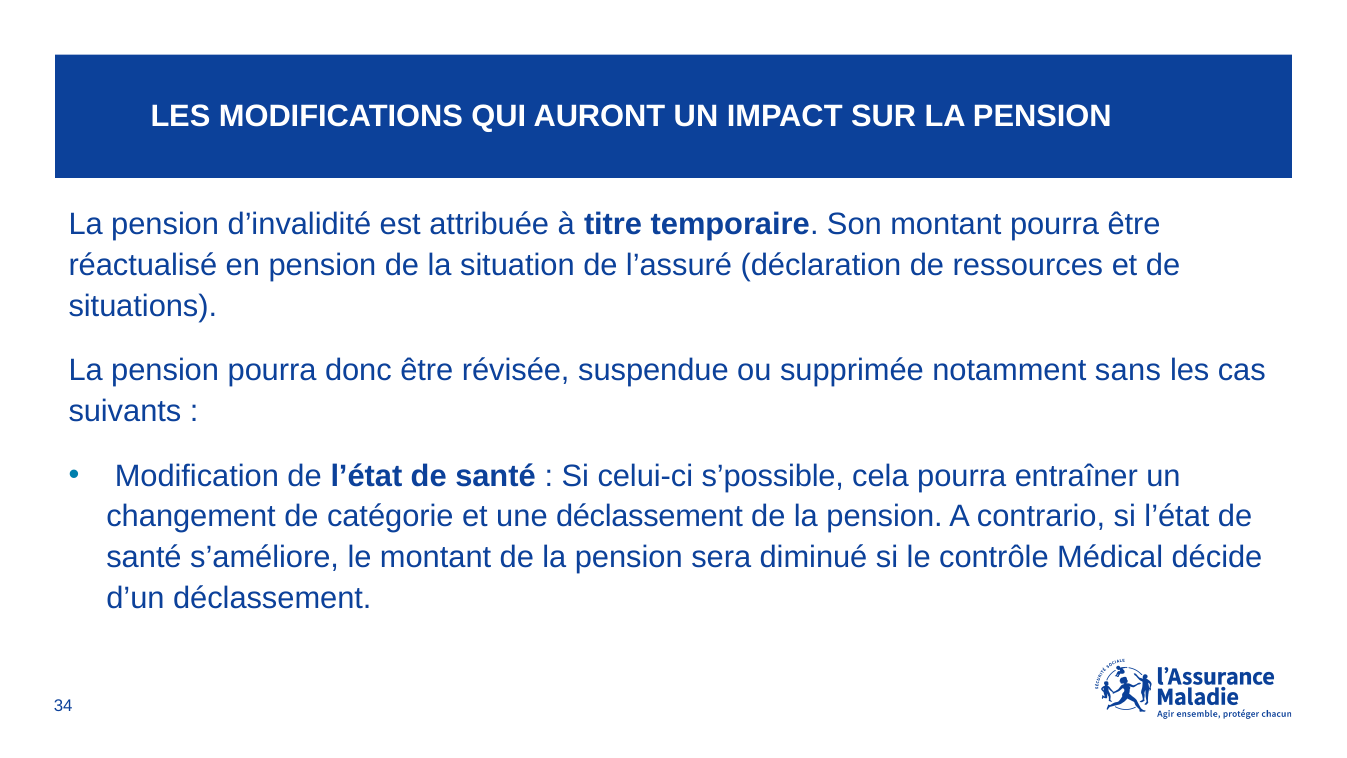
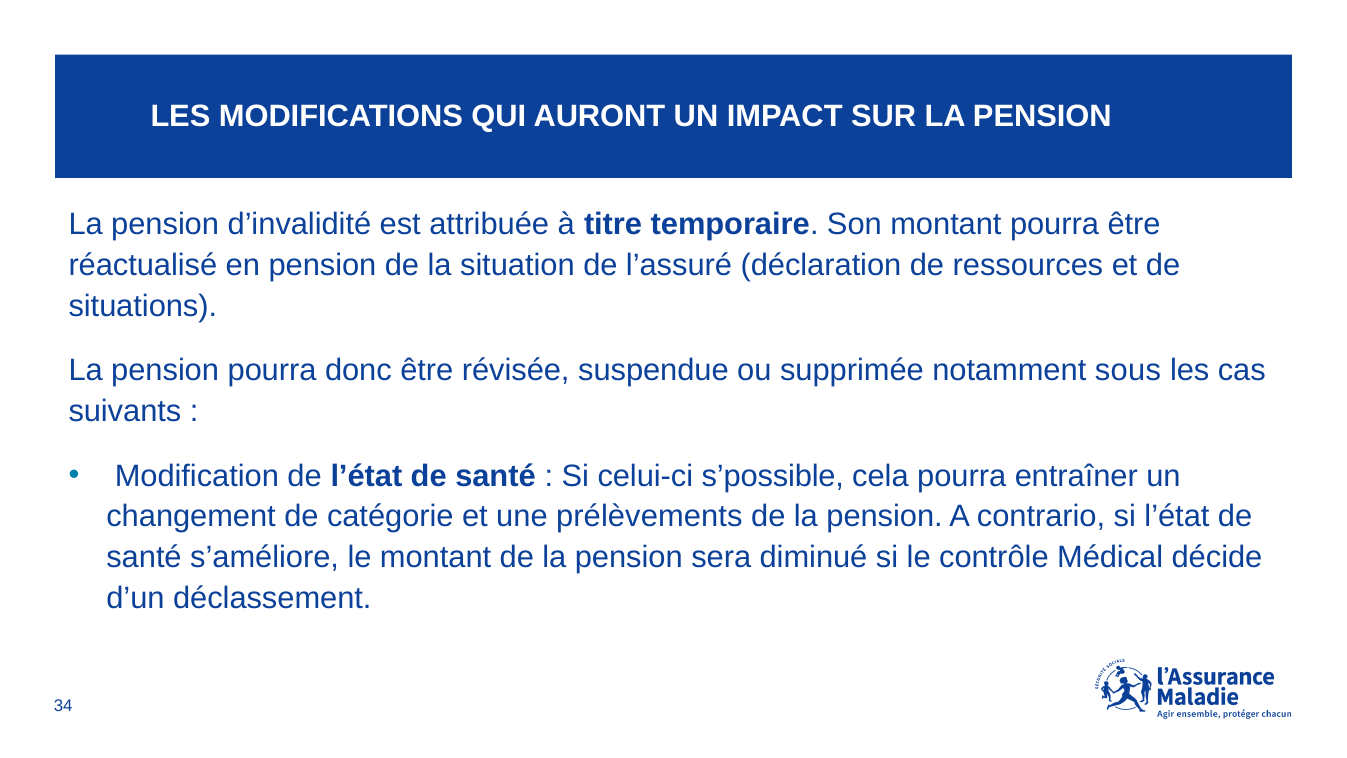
sans: sans -> sous (1128, 370)
une déclassement: déclassement -> prélèvements (649, 516)
